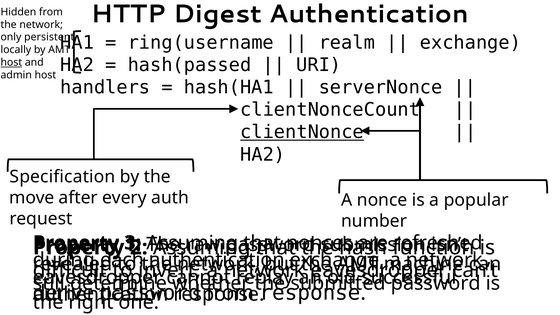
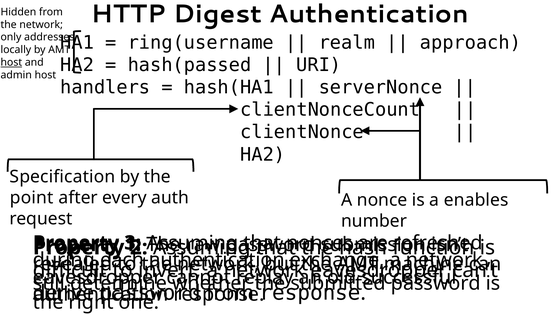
persistent: persistent -> addresses (49, 37)
exchange: exchange -> approach (470, 43)
clientNonce underline: present -> none (302, 132)
move: move -> point (32, 198)
popular: popular -> enables (476, 200)
